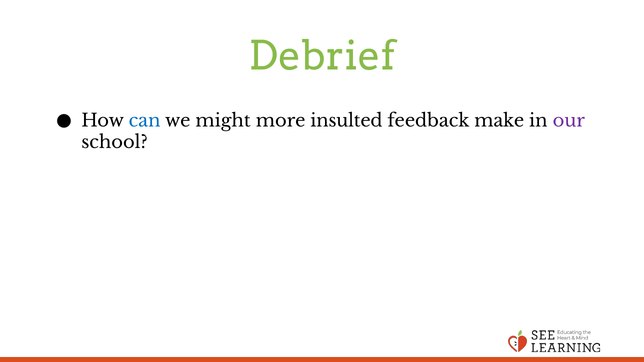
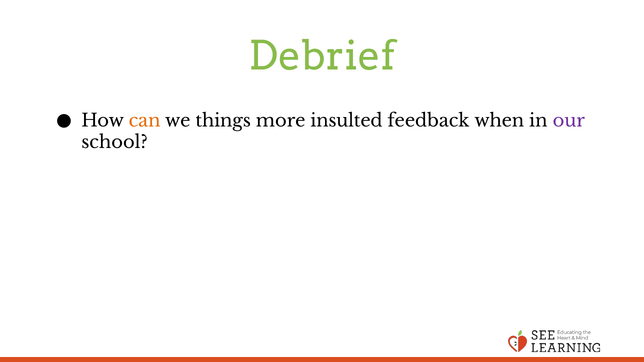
can colour: blue -> orange (145, 121)
might: might -> things (223, 121)
make: make -> when (499, 121)
